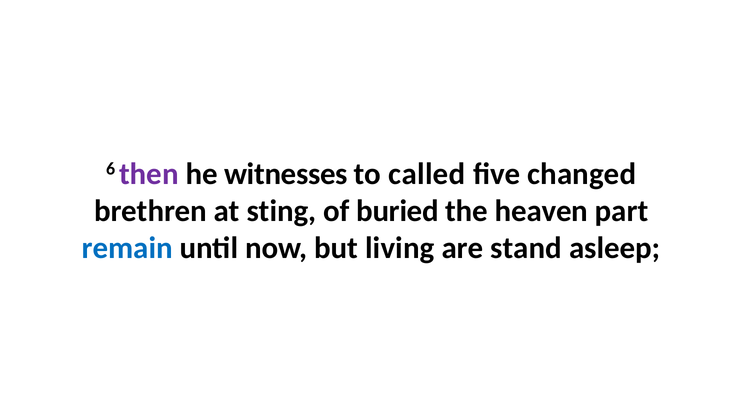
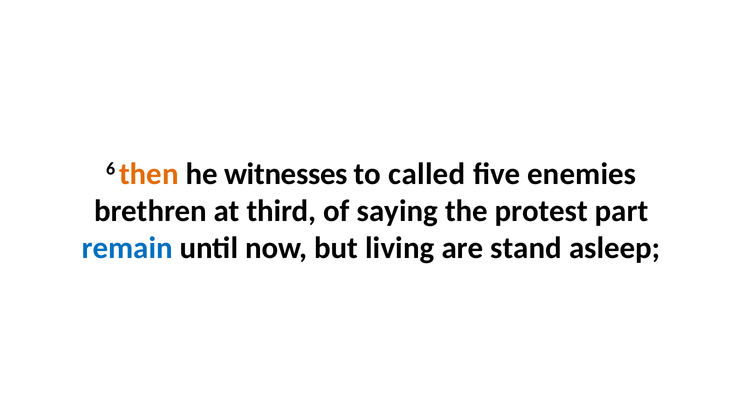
then colour: purple -> orange (149, 174)
changed: changed -> enemies (582, 174)
sting: sting -> third (281, 211)
buried: buried -> saying (397, 211)
heaven: heaven -> protest (541, 211)
